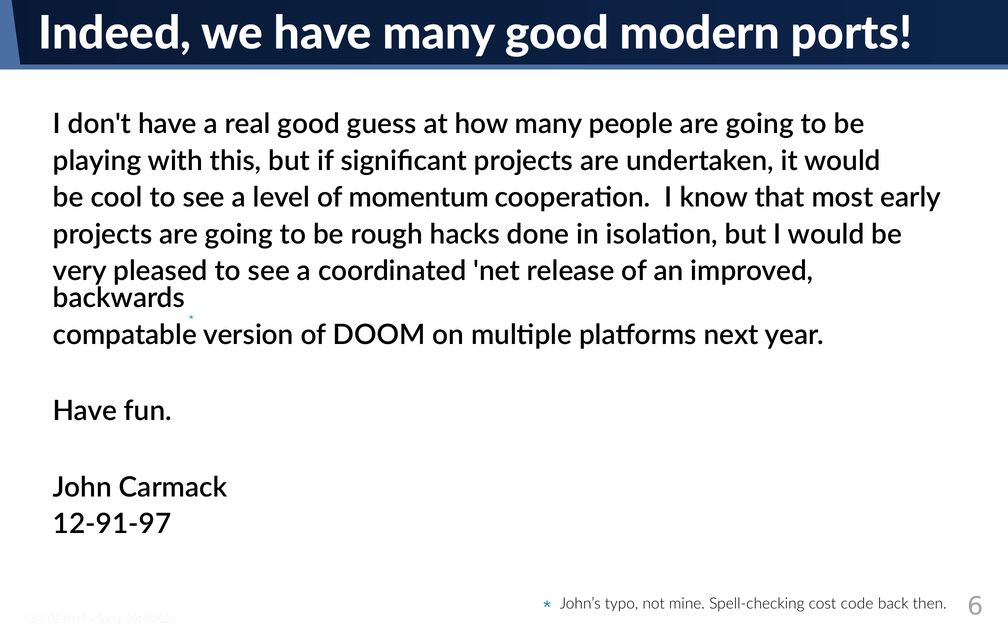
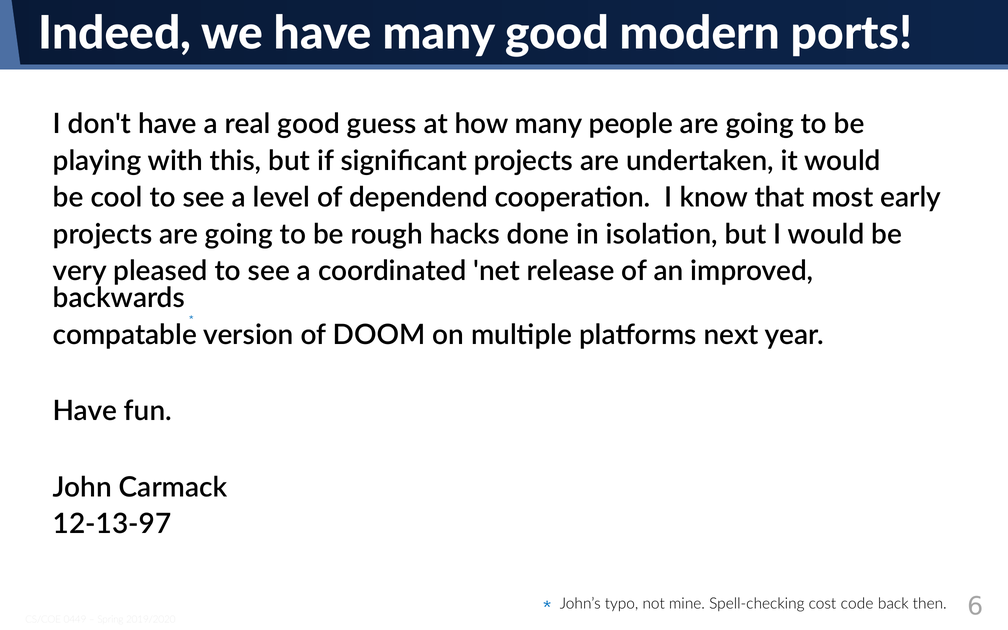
momentum: momentum -> dependend (419, 198)
12-91-97: 12-91-97 -> 12-13-97 (112, 524)
